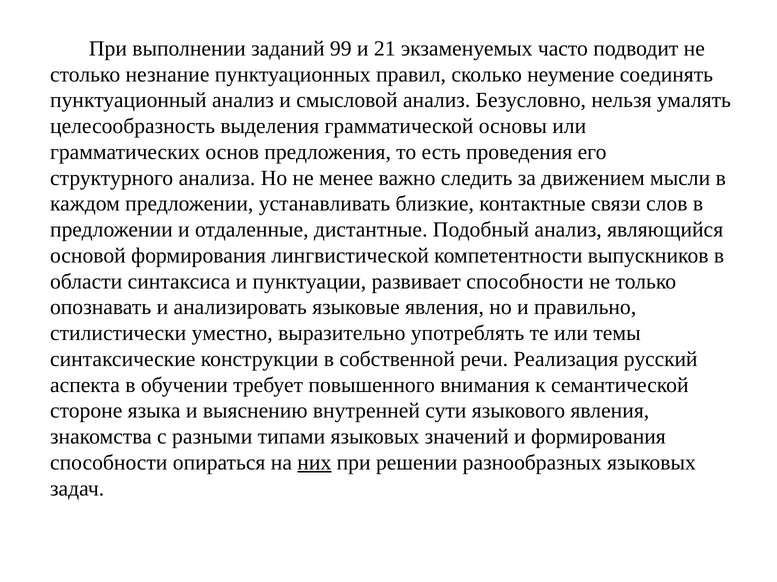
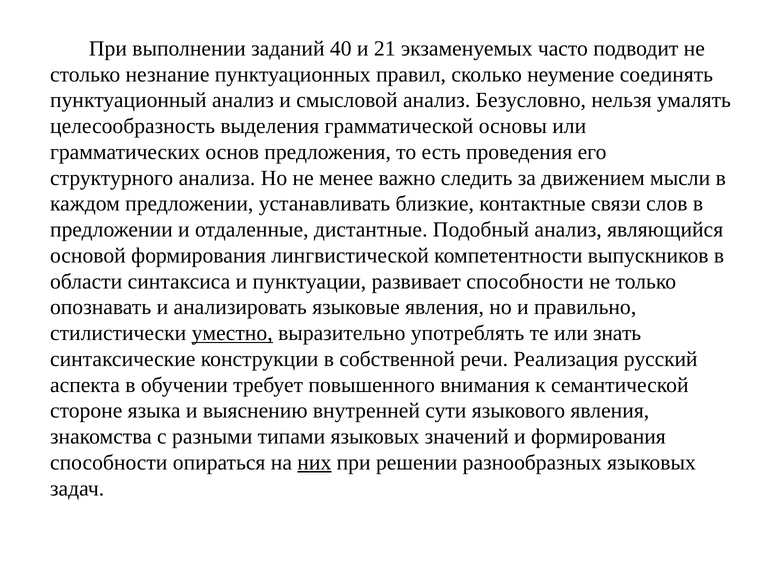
99: 99 -> 40 (341, 49)
уместно underline: none -> present (232, 334)
темы: темы -> знать (617, 334)
